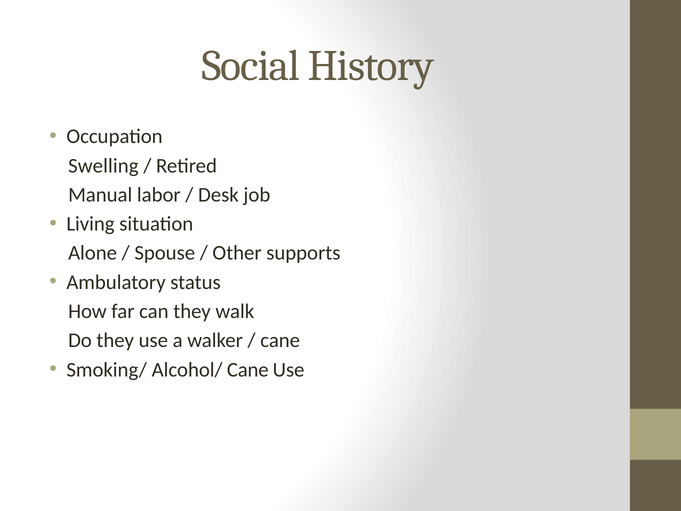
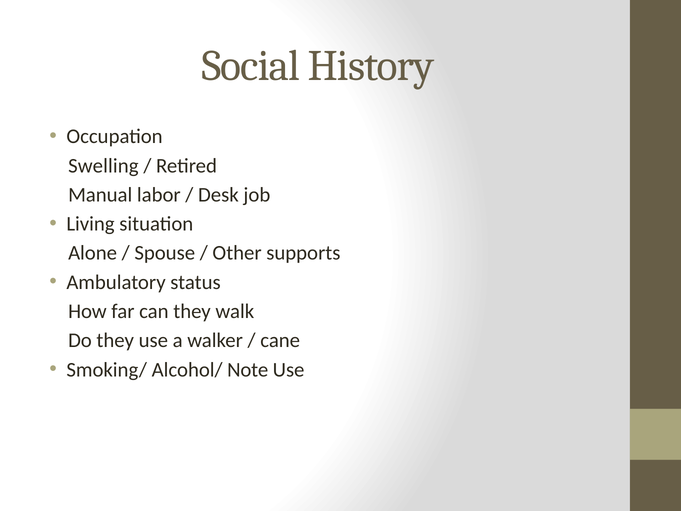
Alcohol/ Cane: Cane -> Note (248, 369)
